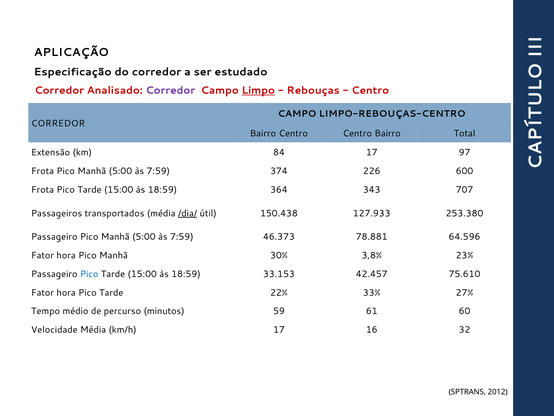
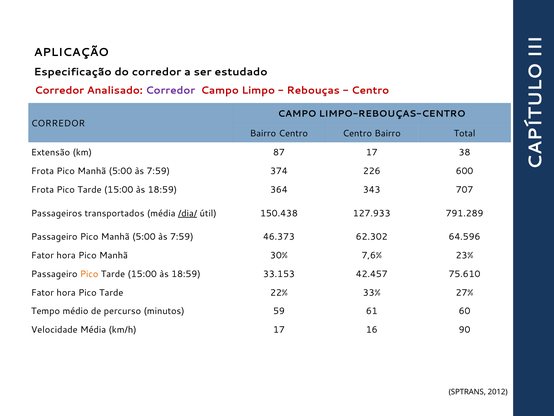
Limpo underline: present -> none (258, 90)
84: 84 -> 87 (279, 152)
97: 97 -> 38 (465, 152)
253.380: 253.380 -> 791.289 (465, 213)
78.881: 78.881 -> 62.302 (372, 237)
3,8%: 3,8% -> 7,6% (372, 255)
Pico colour: blue -> orange (89, 274)
32: 32 -> 90 (465, 329)
